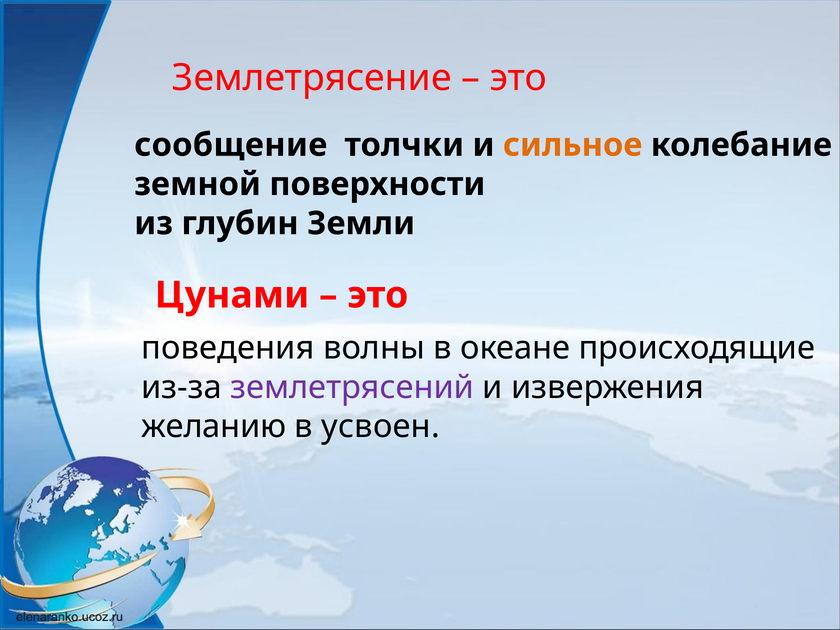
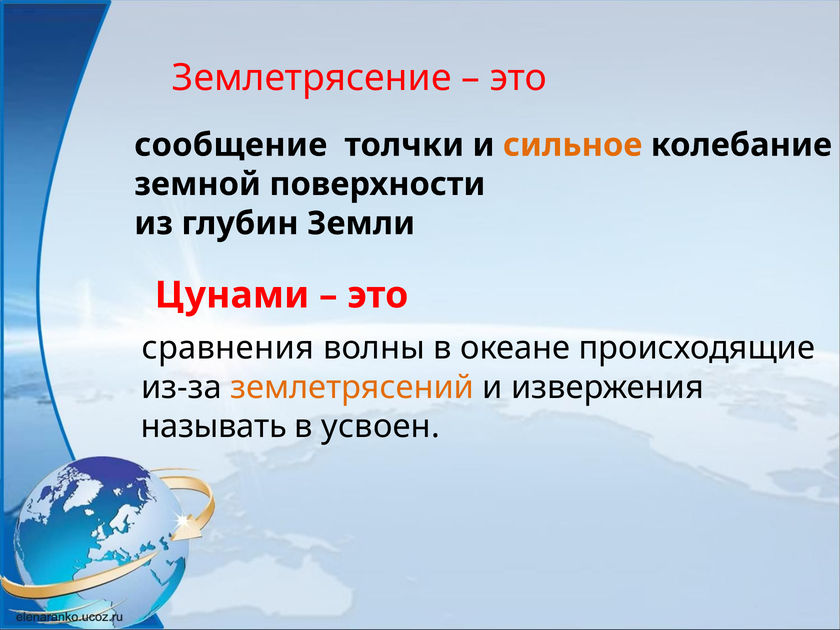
поведения: поведения -> сравнения (228, 348)
землетрясений colour: purple -> orange (352, 387)
желанию: желанию -> называть (214, 426)
